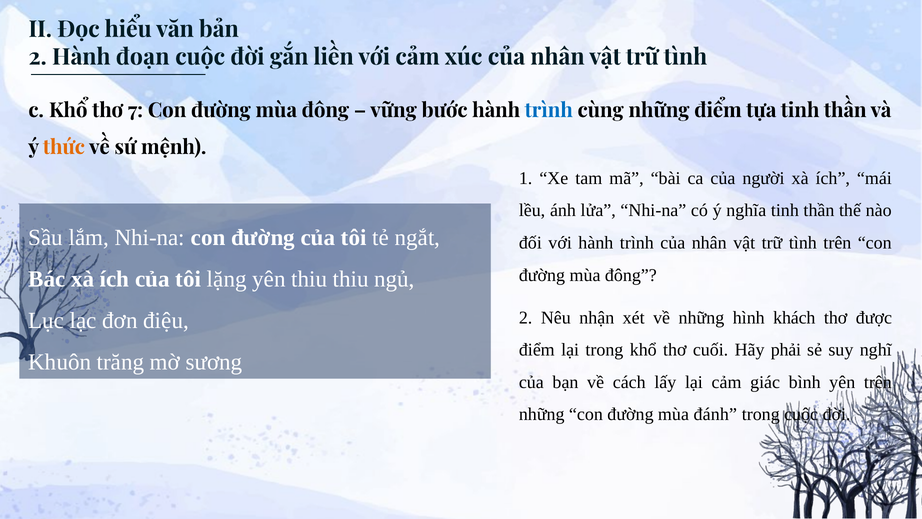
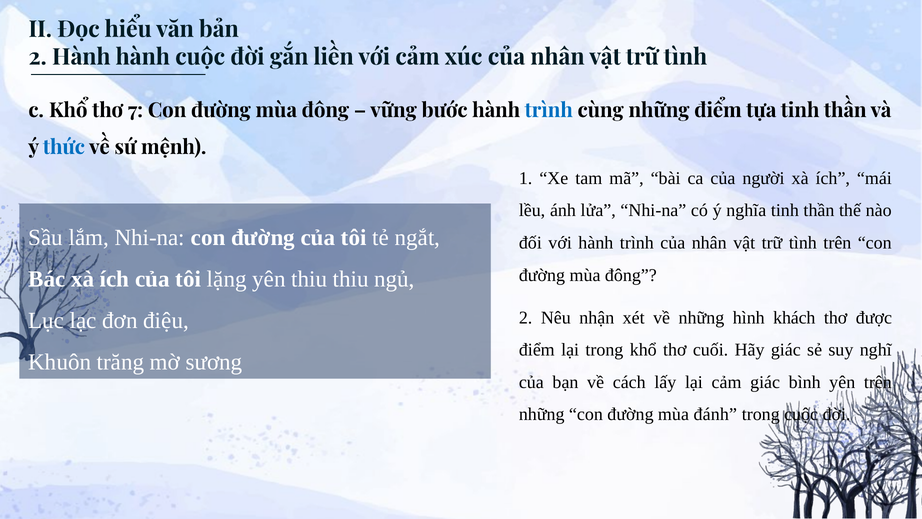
Hành đoạn: đoạn -> hành (143, 57)
thức colour: orange -> blue (64, 147)
Hãy phải: phải -> giác (786, 350)
